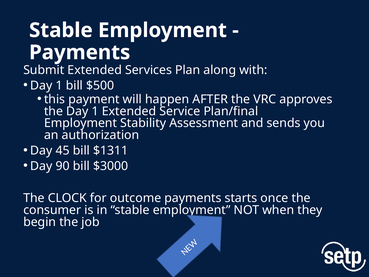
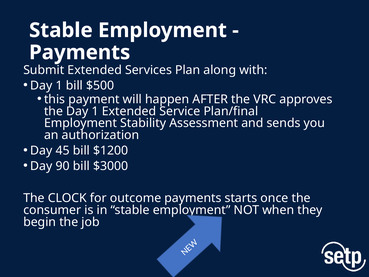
$1311: $1311 -> $1200 (111, 150)
